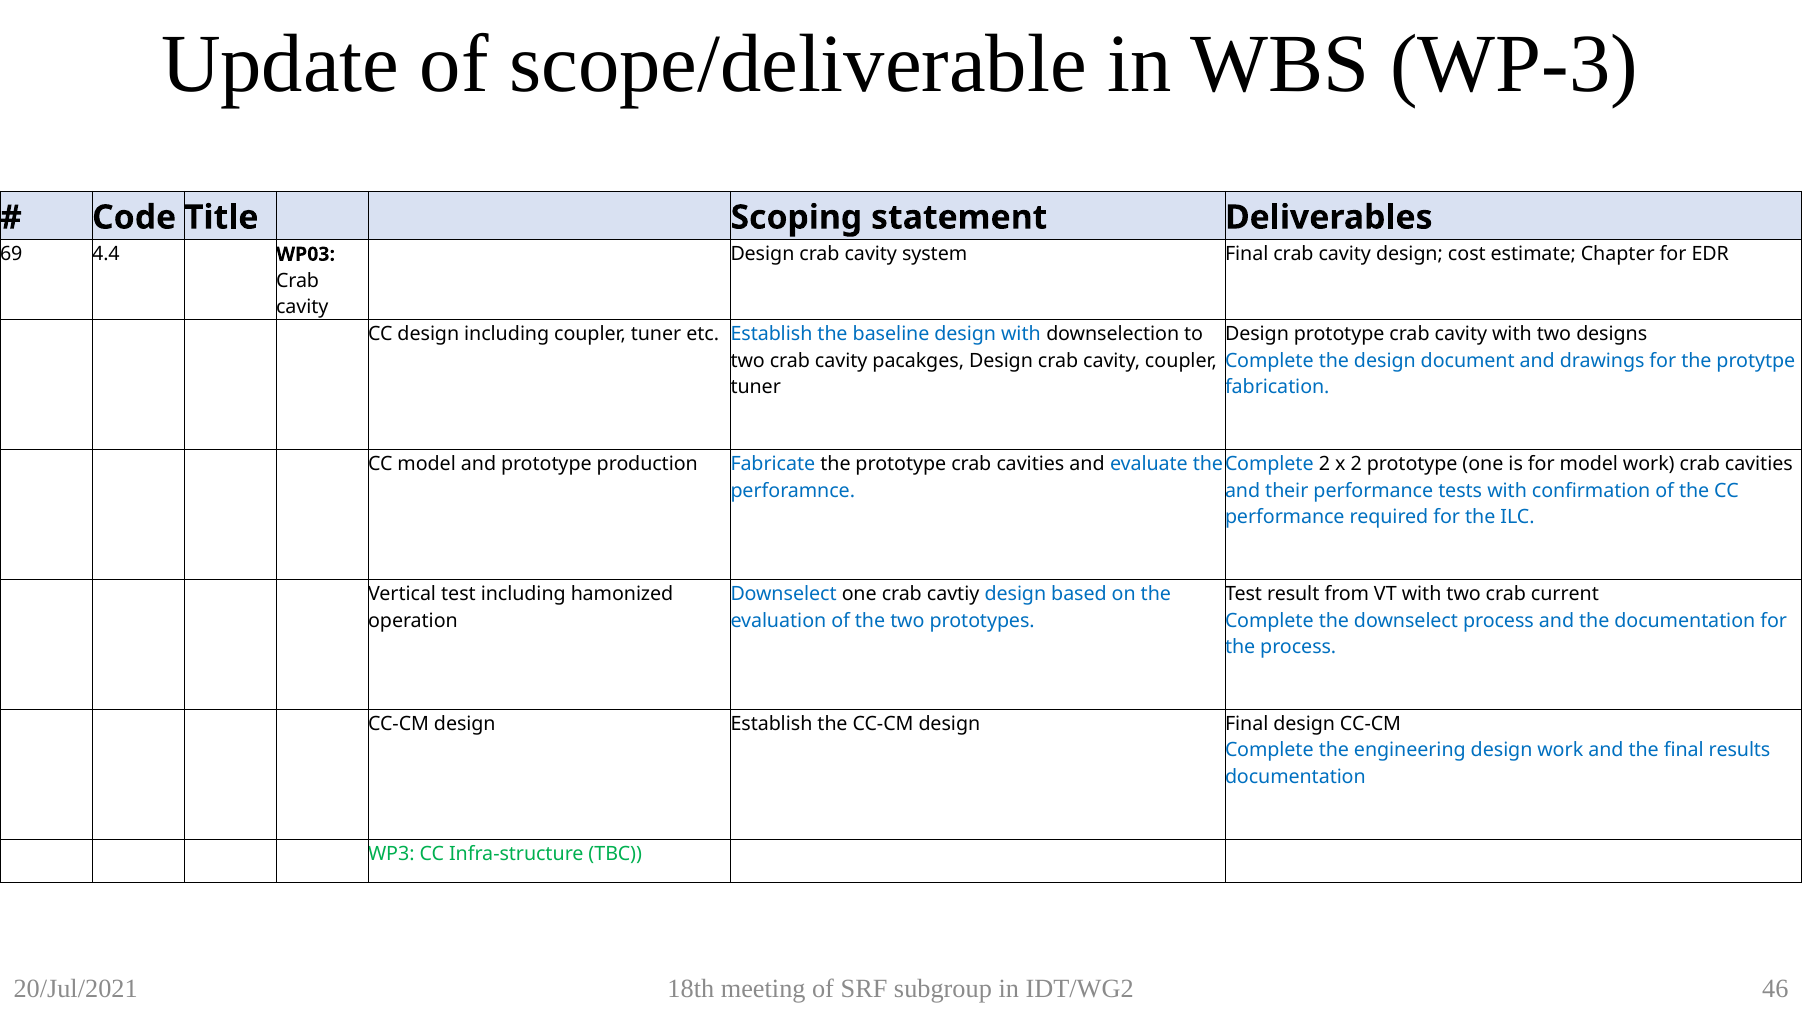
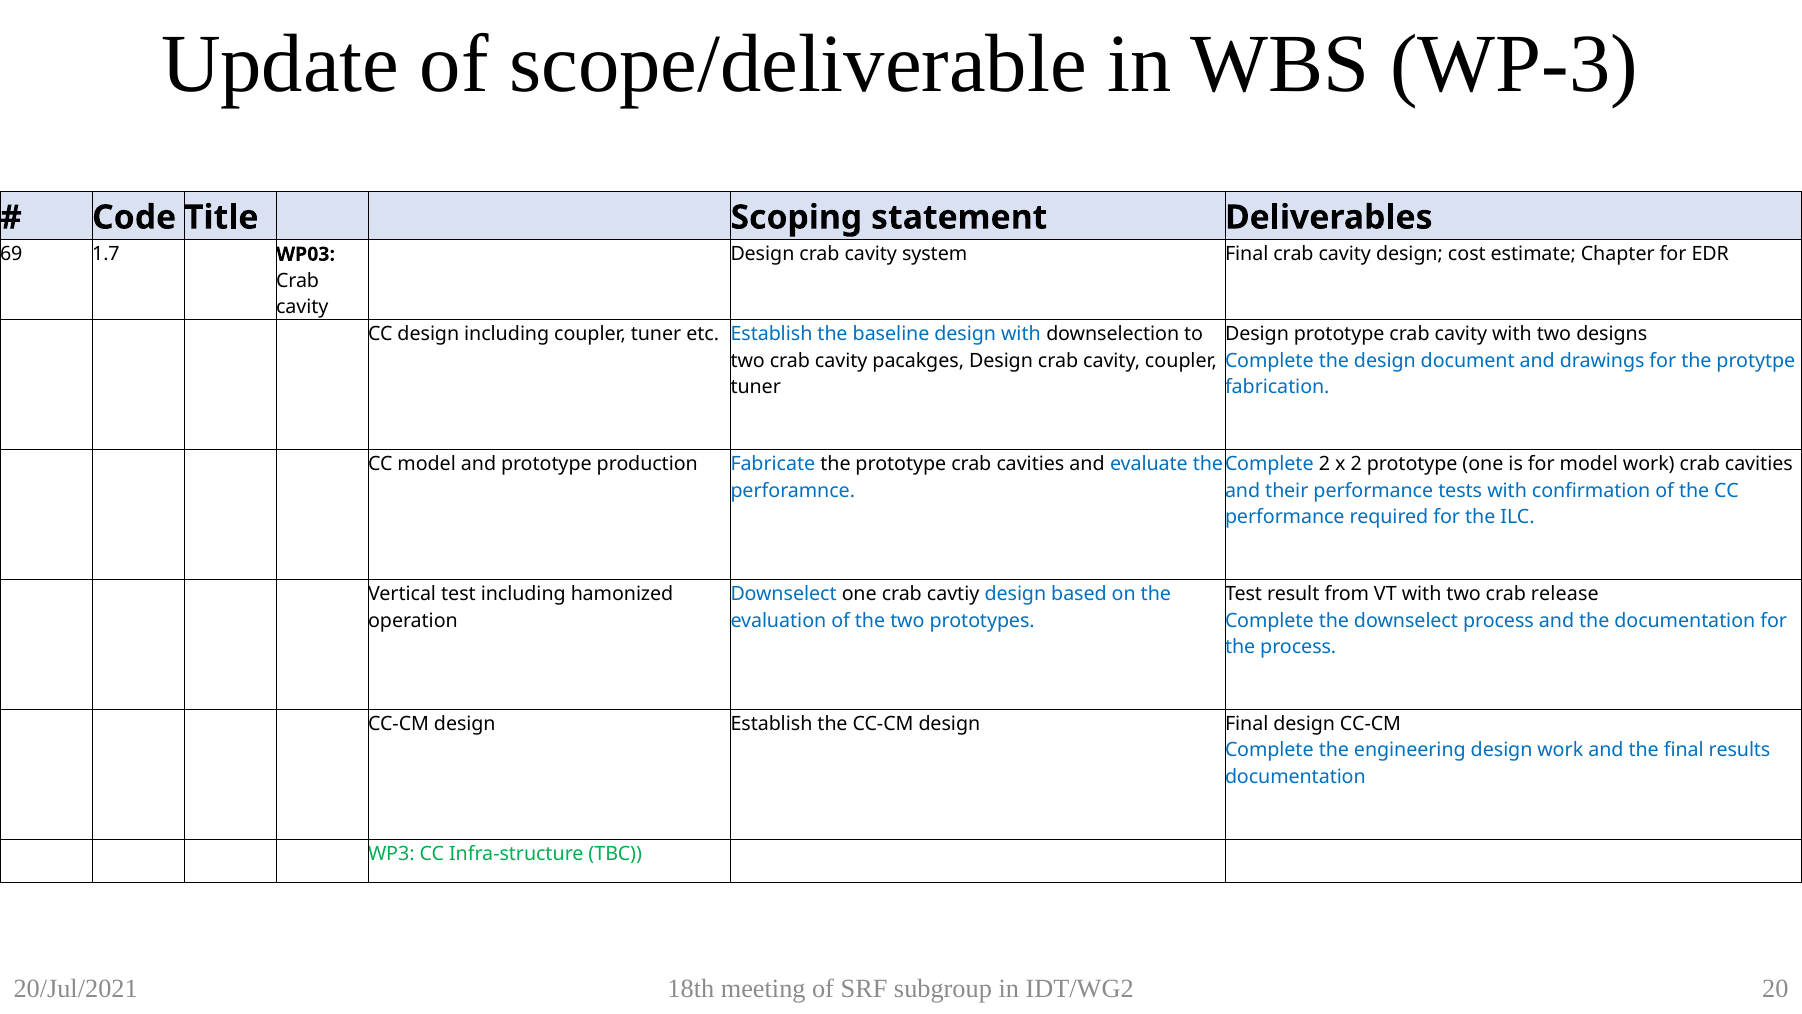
4.4: 4.4 -> 1.7 (106, 254)
current: current -> release (1565, 594)
46: 46 -> 20 (1775, 988)
